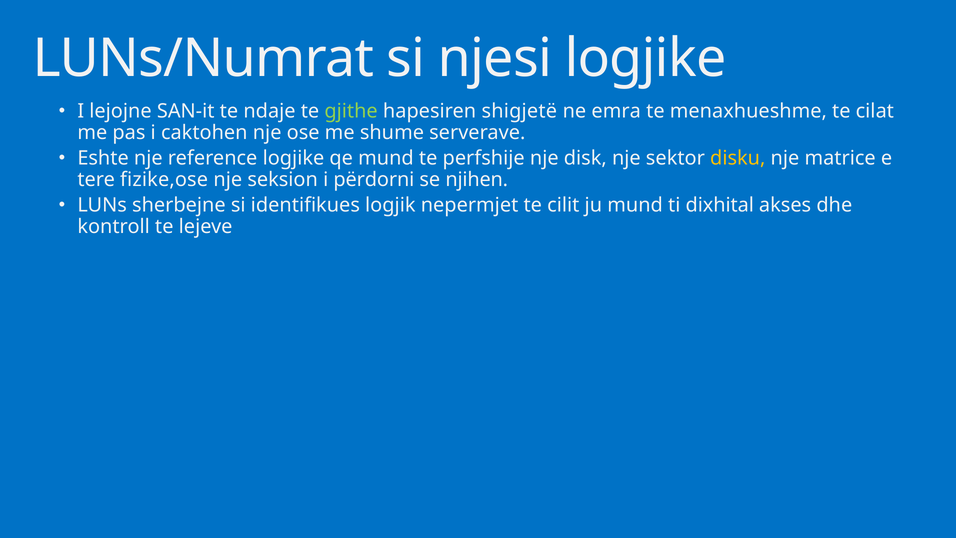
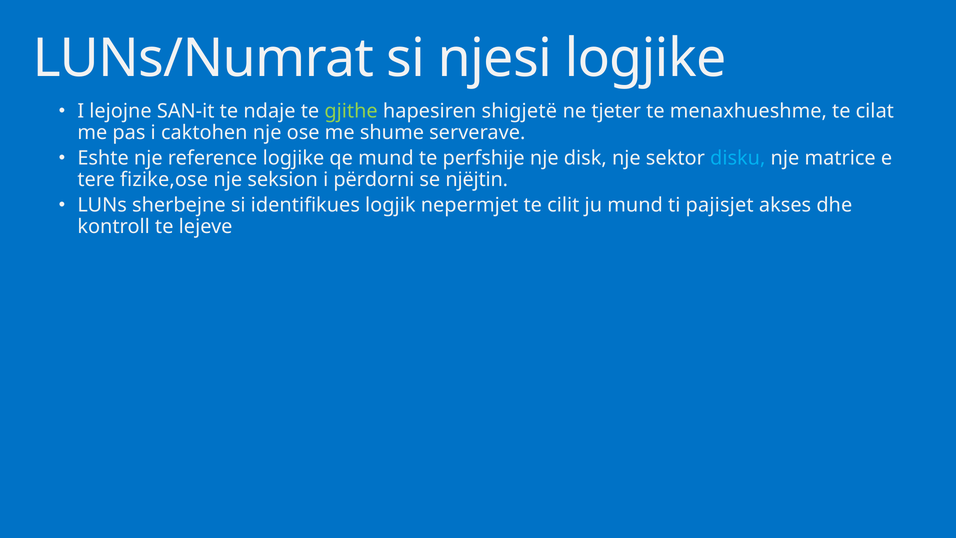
emra: emra -> tjeter (616, 111)
disku colour: yellow -> light blue (738, 158)
njihen: njihen -> njëjtin (477, 180)
dixhital: dixhital -> pajisjet (720, 205)
